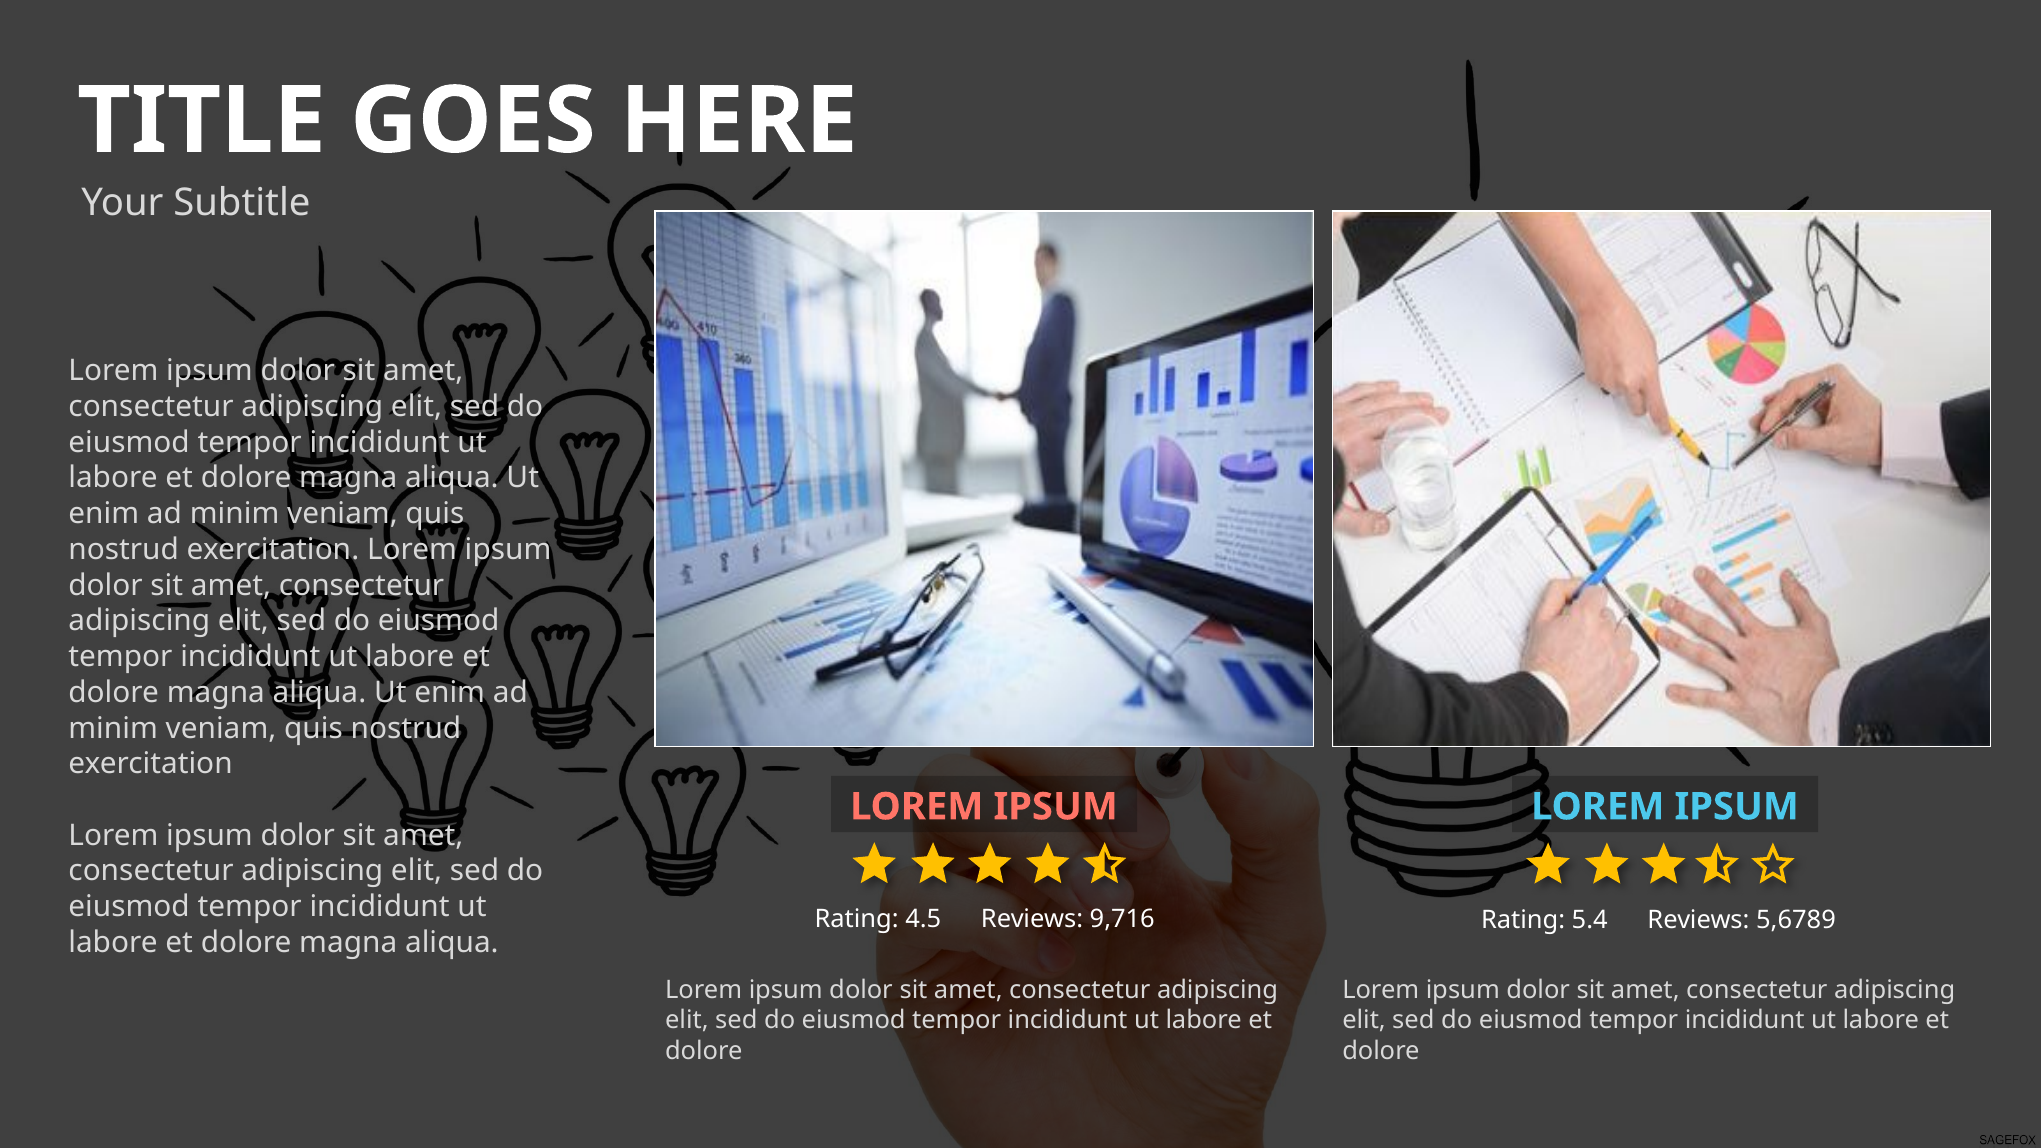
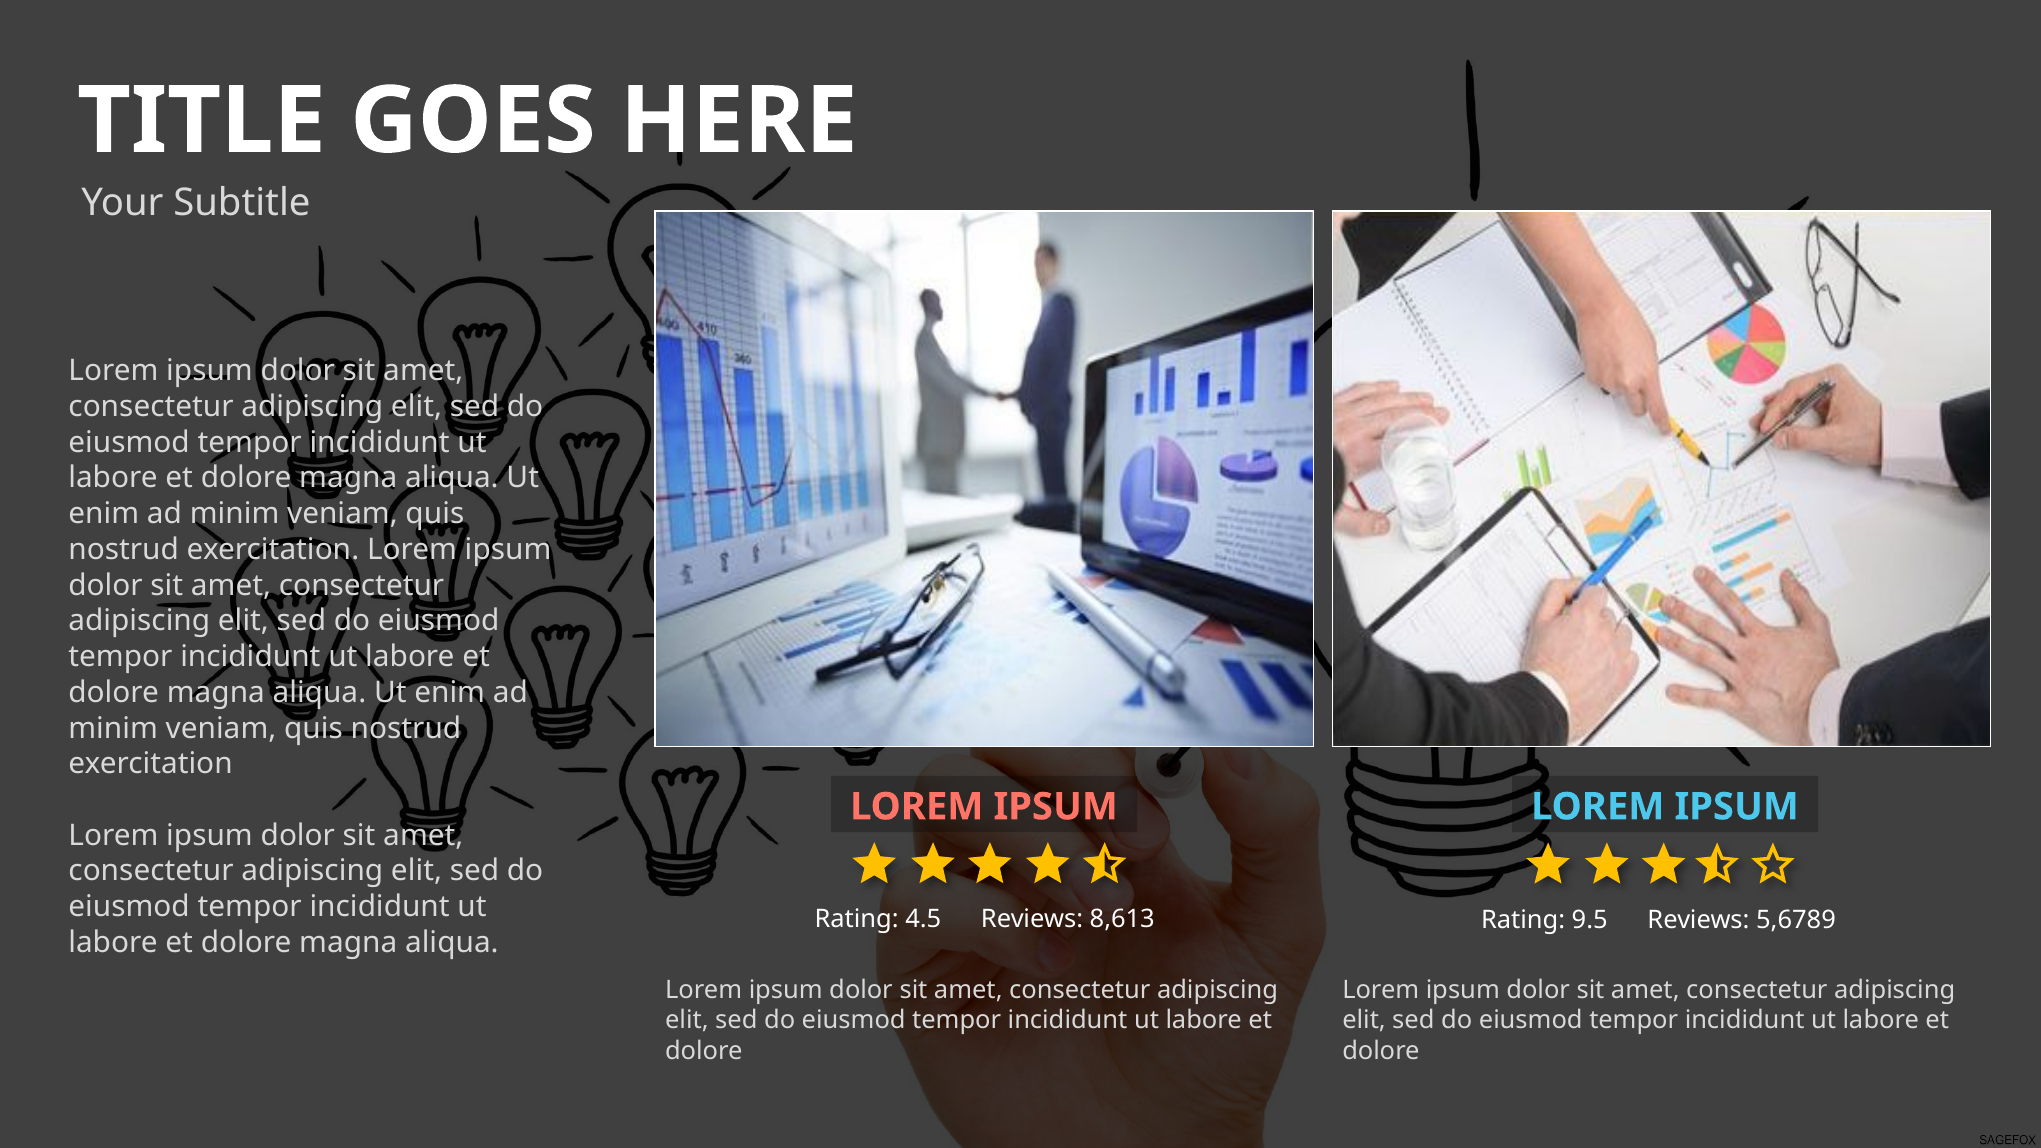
9,716: 9,716 -> 8,613 (1122, 919)
5.4: 5.4 -> 9.5 (1590, 920)
